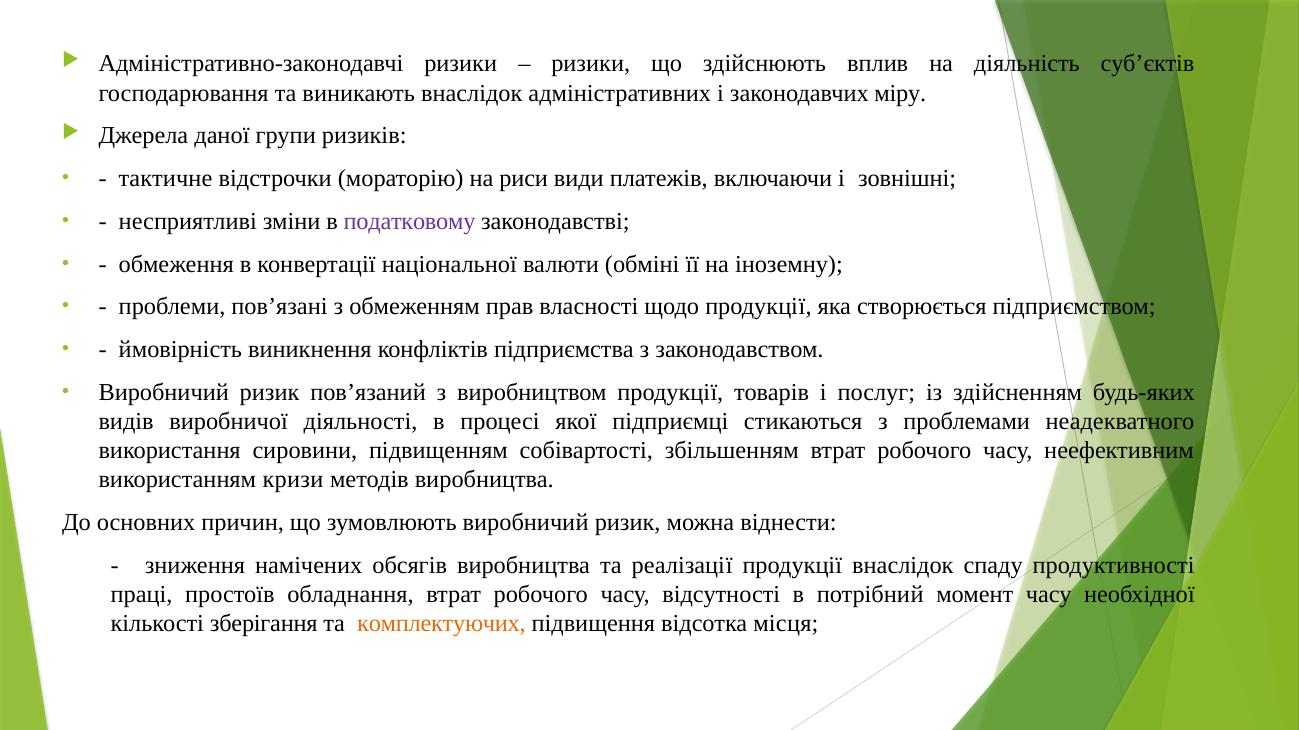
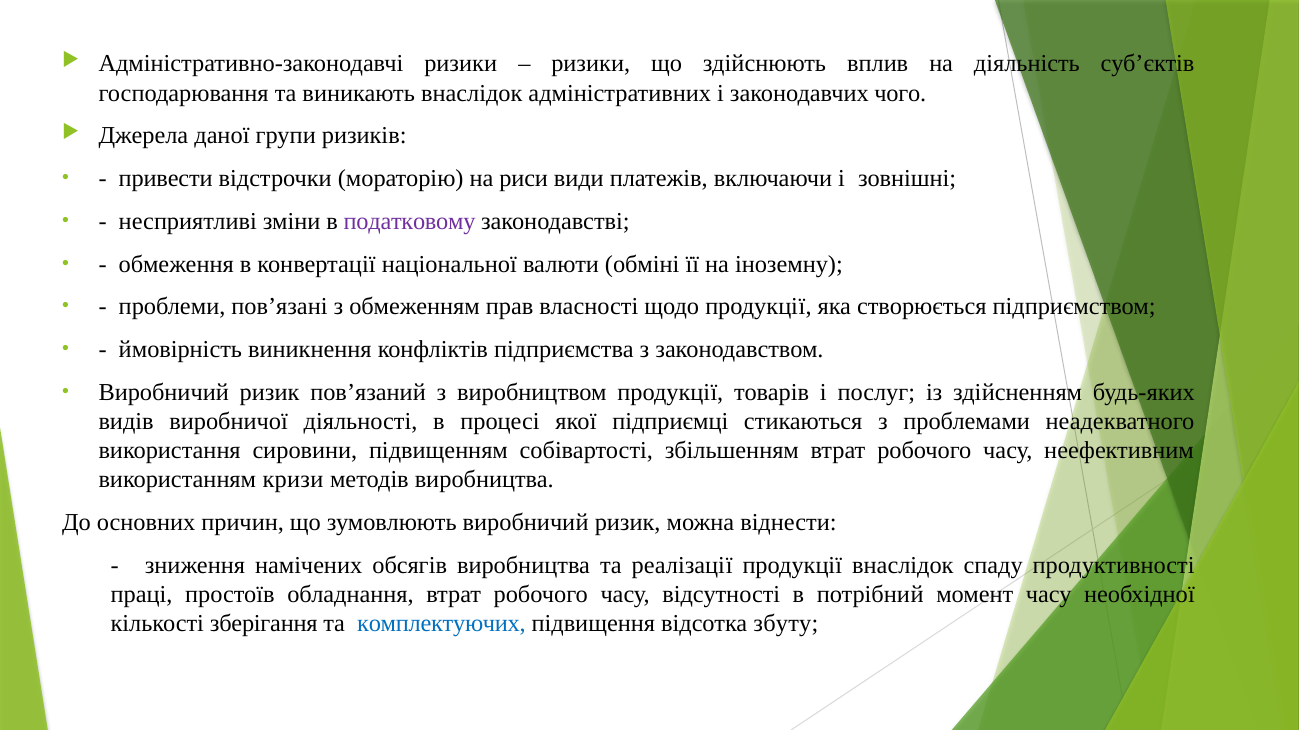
міру: міру -> чого (900, 93)
тактичне: тактичне -> привести (166, 179)
комплектуючих colour: orange -> blue (441, 624)
місця: місця -> збуту (786, 624)
